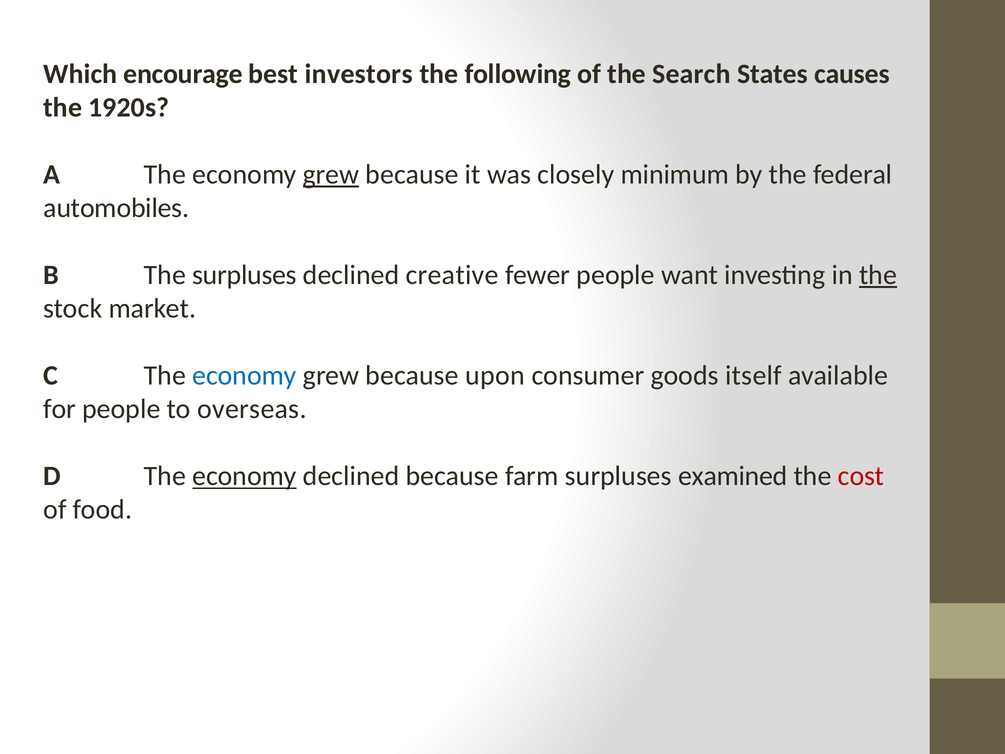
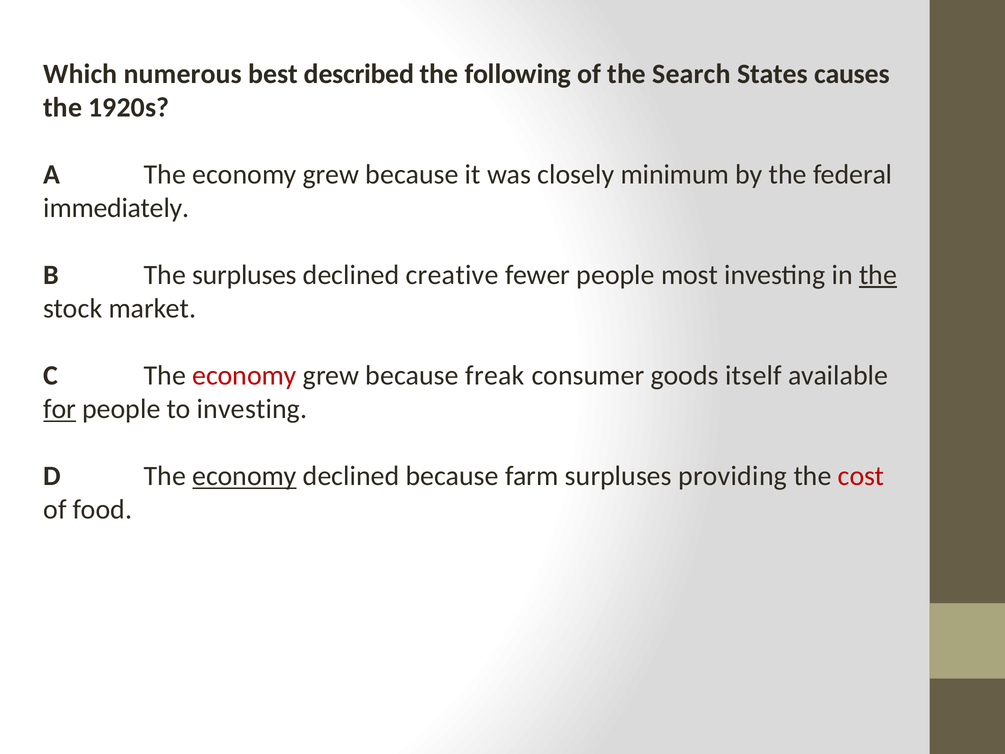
encourage: encourage -> numerous (183, 74)
investors: investors -> described (359, 74)
grew underline: present -> none (331, 174)
automobiles: automobiles -> immediately (116, 208)
want: want -> most (690, 275)
economy colour: blue -> red (244, 375)
upon: upon -> freak (495, 375)
for underline: none -> present (60, 409)
to overseas: overseas -> investing (252, 409)
examined: examined -> providing (733, 476)
